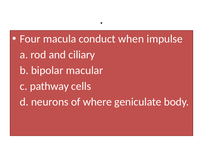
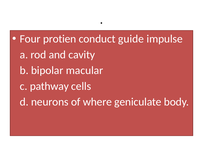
macula: macula -> protien (60, 39)
when: when -> guide (131, 39)
ciliary: ciliary -> cavity (82, 55)
